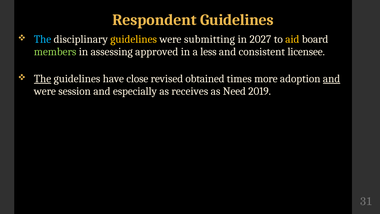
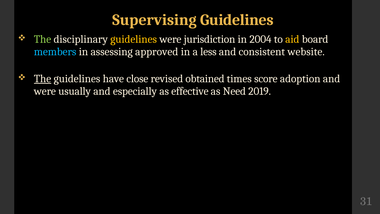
Respondent: Respondent -> Supervising (154, 20)
The colour: light blue -> light green (43, 39)
submitting: submitting -> jurisdiction (210, 39)
2027: 2027 -> 2004 (260, 39)
members colour: light green -> light blue (55, 52)
licensee: licensee -> website (306, 52)
more: more -> score (266, 79)
and underline: present -> none (332, 79)
session: session -> usually (75, 91)
receives: receives -> effective (190, 91)
